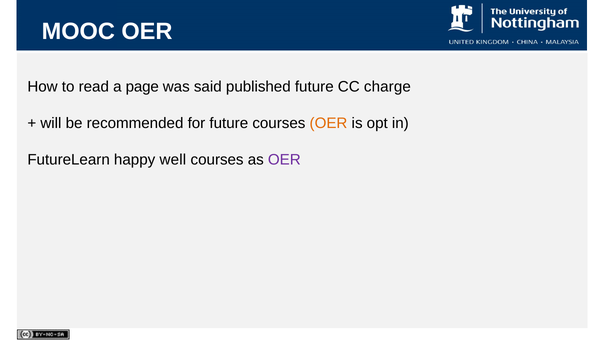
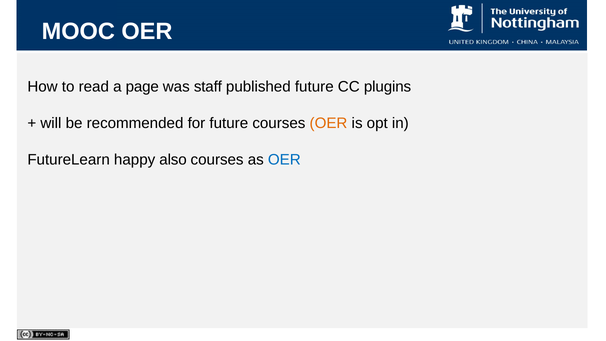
said: said -> staff (208, 87)
charge: charge -> plugins (388, 87)
well: well -> also (173, 160)
OER colour: purple -> blue (284, 160)
